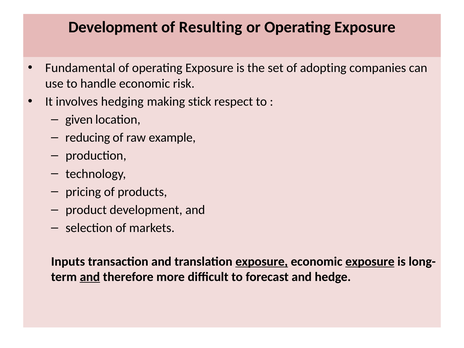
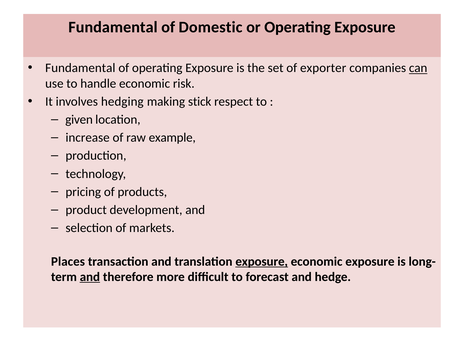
Development: Development -> Fundamental (113, 27)
Resulting: Resulting -> Domestic (211, 27)
adopting: adopting -> exporter (323, 68)
can underline: none -> present (418, 68)
reducing: reducing -> increase (88, 138)
Inputs: Inputs -> Places (68, 261)
exposure underline: present -> none (370, 261)
